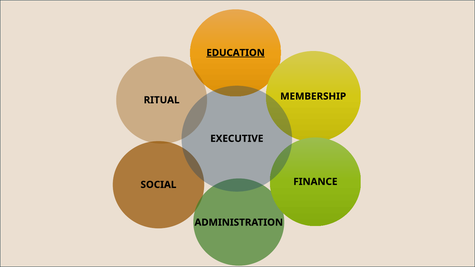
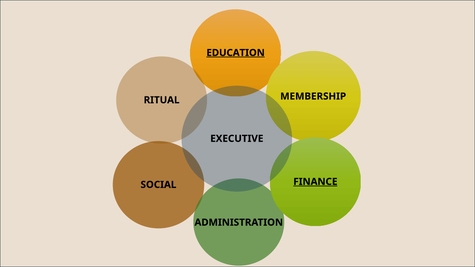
FINANCE underline: none -> present (315, 182)
